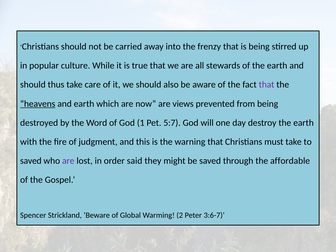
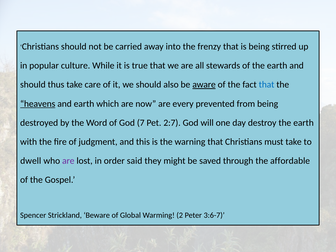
aware underline: none -> present (204, 85)
that colour: purple -> blue (267, 85)
views: views -> every (183, 104)
1: 1 -> 7 (141, 123)
5:7: 5:7 -> 2:7 (172, 123)
saved: saved -> dwell (31, 161)
